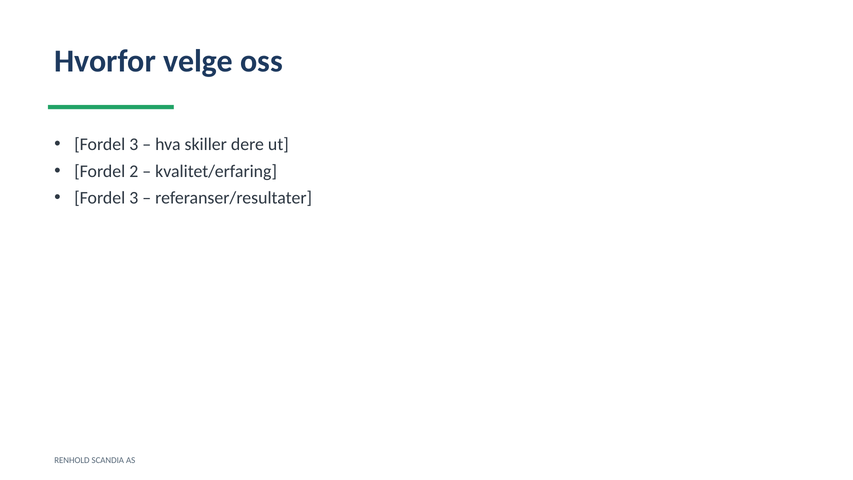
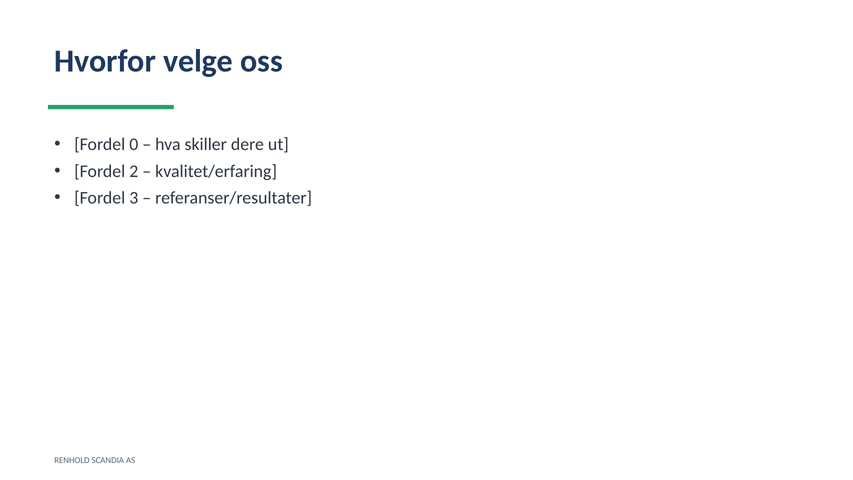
3: 3 -> 0 (134, 144)
